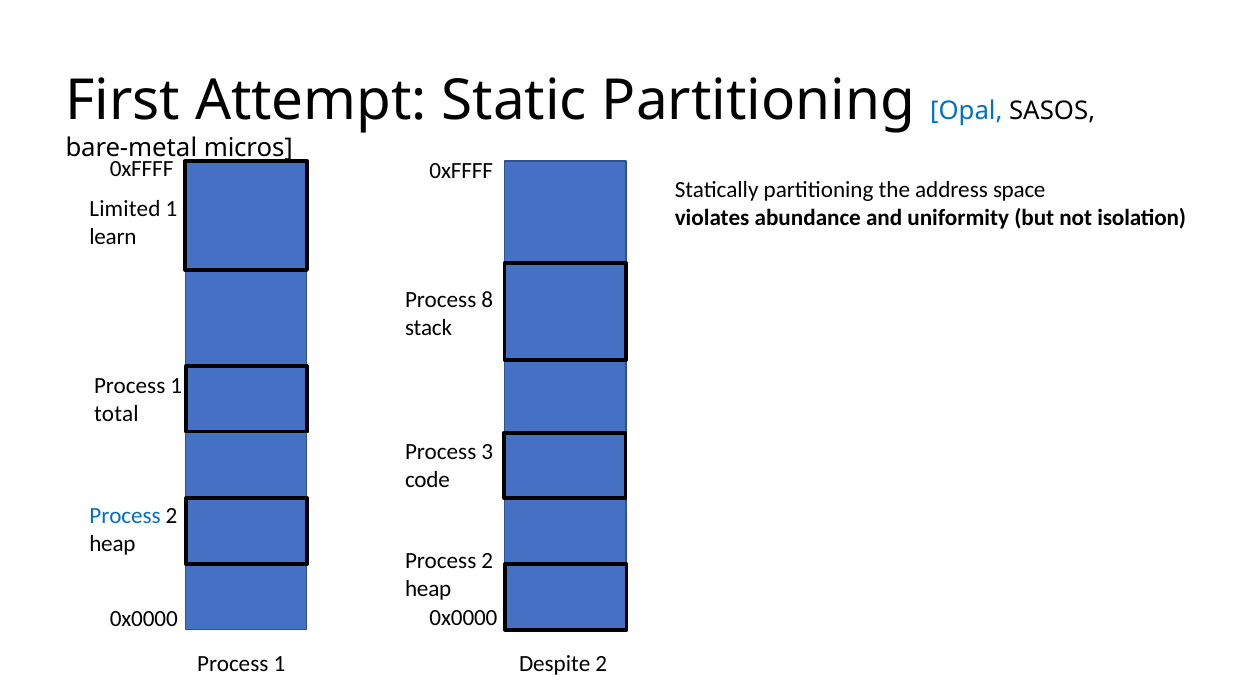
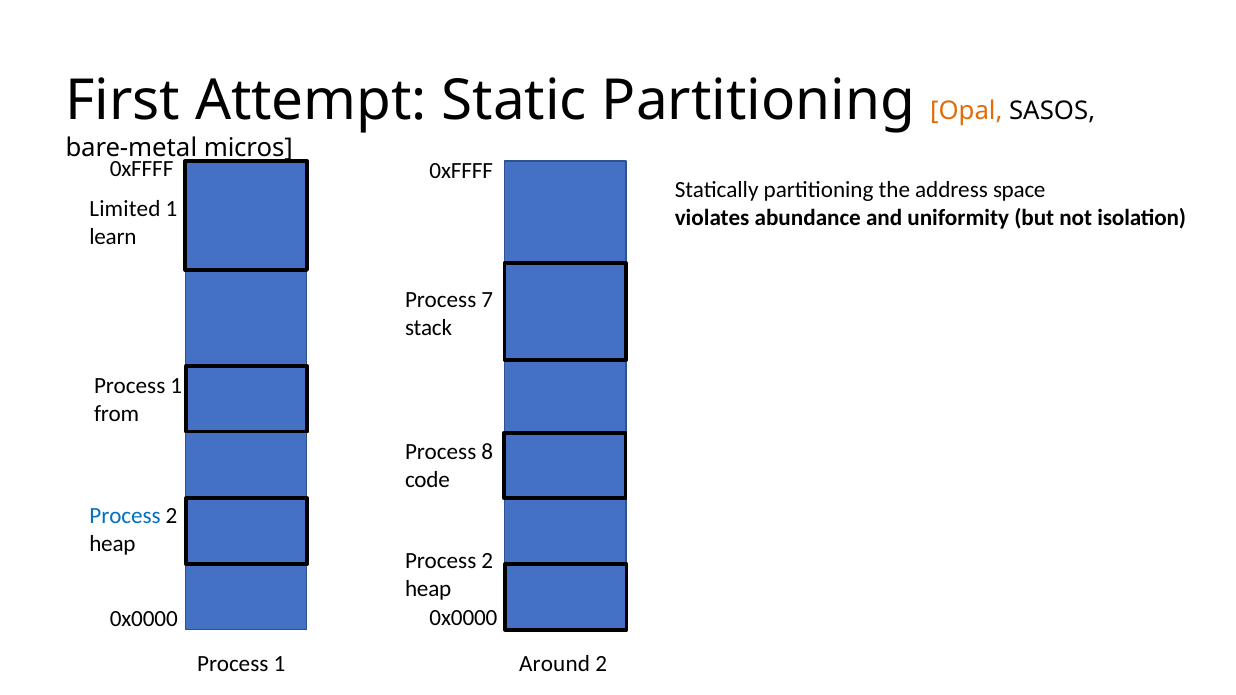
Opal colour: blue -> orange (966, 111)
8: 8 -> 7 (487, 300)
total: total -> from (117, 414)
3: 3 -> 8 (487, 452)
Despite: Despite -> Around (555, 664)
